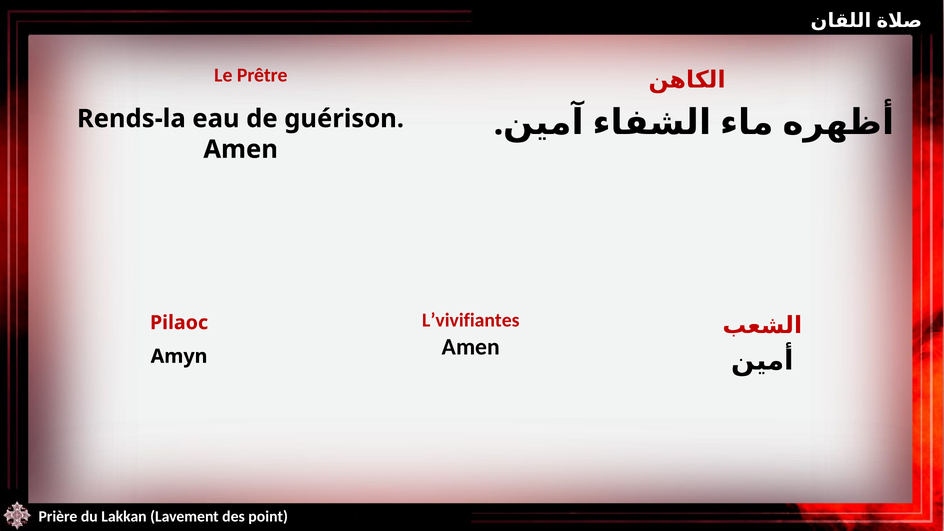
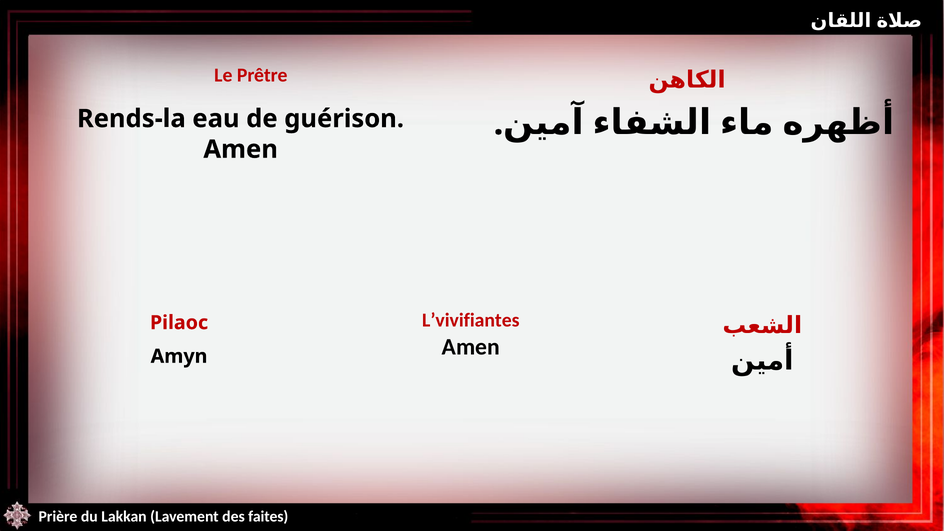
point: point -> faites (268, 517)
